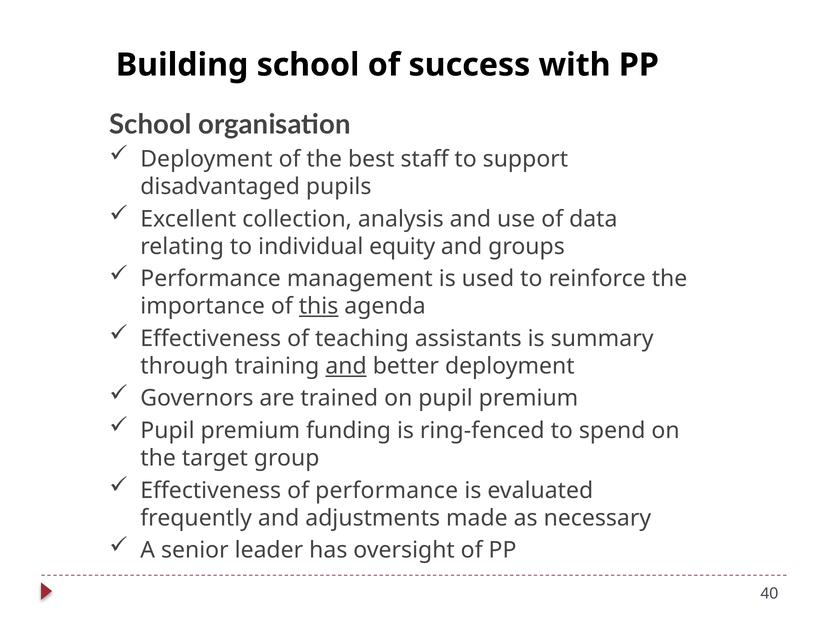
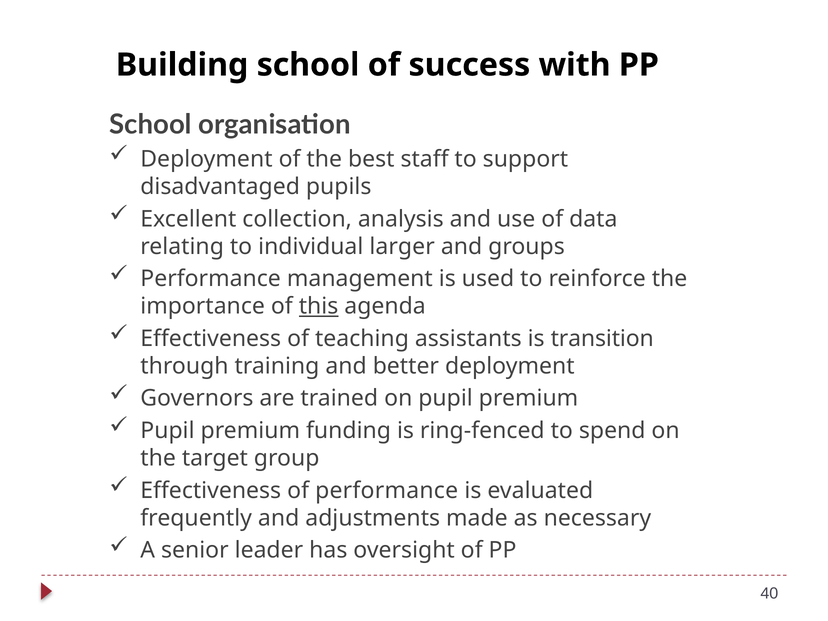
equity: equity -> larger (402, 247)
summary: summary -> transition (602, 339)
and underline: present -> none (346, 366)
